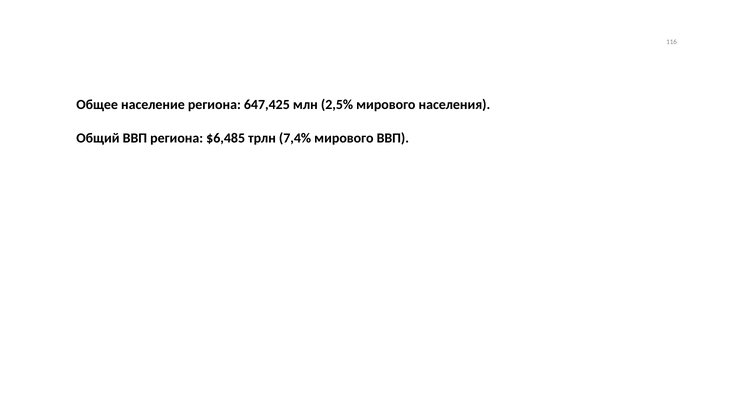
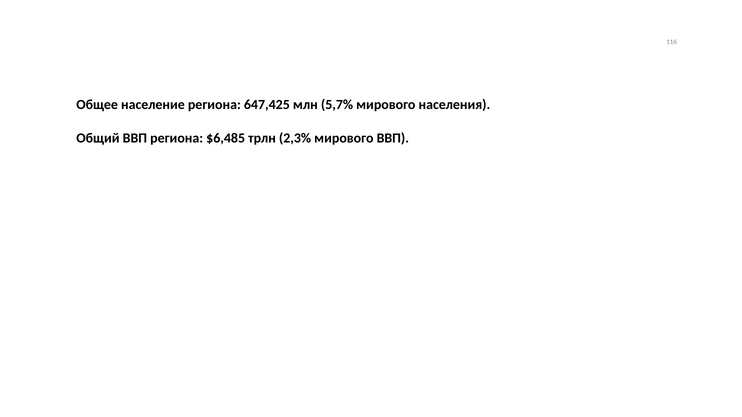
2,5%: 2,5% -> 5,7% (337, 105)
7,4%: 7,4% -> 2,3% (295, 138)
